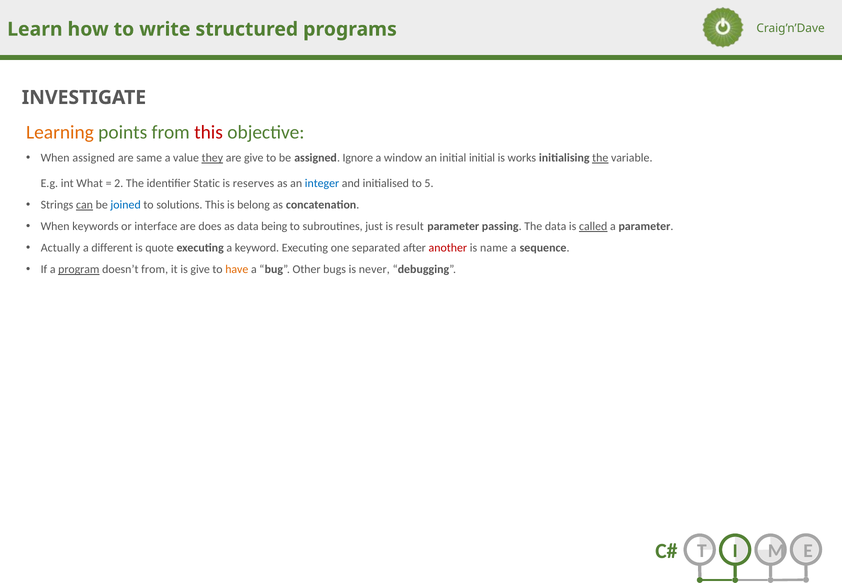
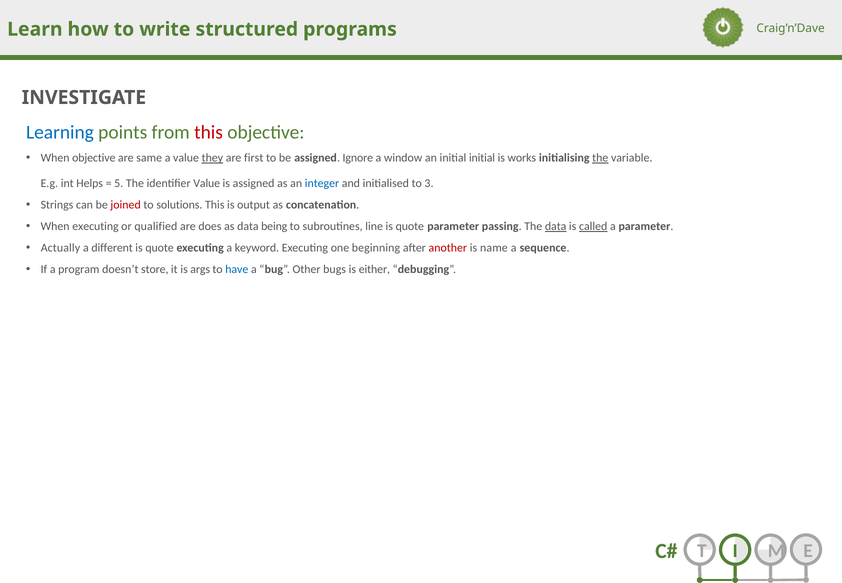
Learning colour: orange -> blue (60, 132)
When assigned: assigned -> objective (94, 158)
are give: give -> first (254, 158)
What: What -> Helps (90, 184)
2: 2 -> 5 (119, 184)
identifier Static: Static -> Value (207, 184)
is reserves: reserves -> assigned (254, 184)
5: 5 -> 3 (429, 184)
can underline: present -> none (85, 205)
joined colour: blue -> red (126, 205)
belong: belong -> output (254, 205)
When keywords: keywords -> executing (95, 226)
interface: interface -> qualified (156, 226)
just: just -> line (374, 226)
result: result -> quote (410, 226)
data underline: none -> present (556, 226)
separated: separated -> beginning (376, 248)
program underline: present -> none (79, 269)
doesn’t from: from -> store (155, 269)
is give: give -> args (200, 269)
have colour: orange -> blue (237, 269)
never: never -> either (374, 269)
